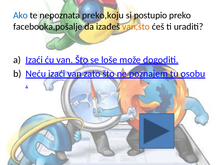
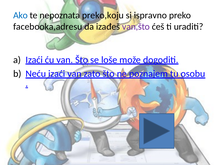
postupio: postupio -> ispravno (150, 15)
facebooka,pošalje: facebooka,pošalje -> facebooka,adresu (48, 27)
van,što colour: orange -> purple (136, 27)
